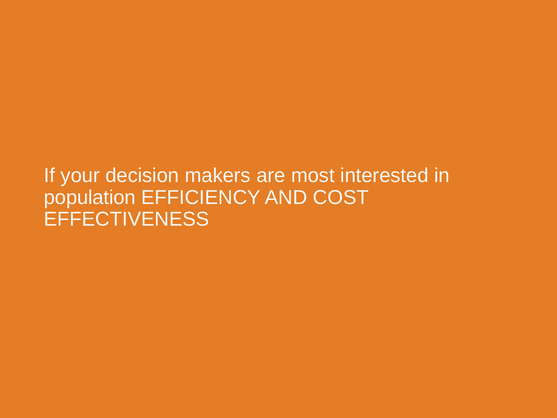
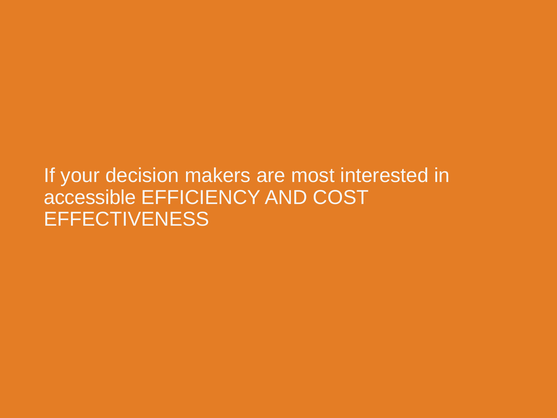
population: population -> accessible (90, 197)
